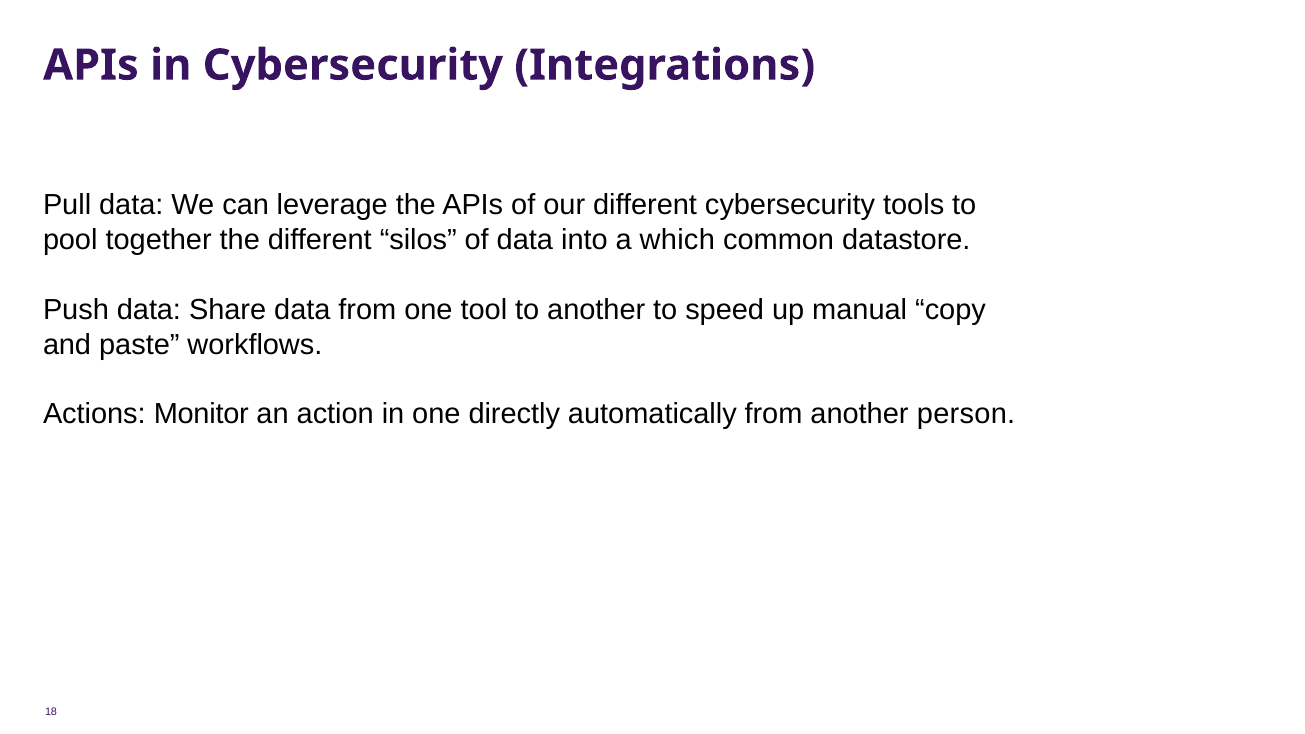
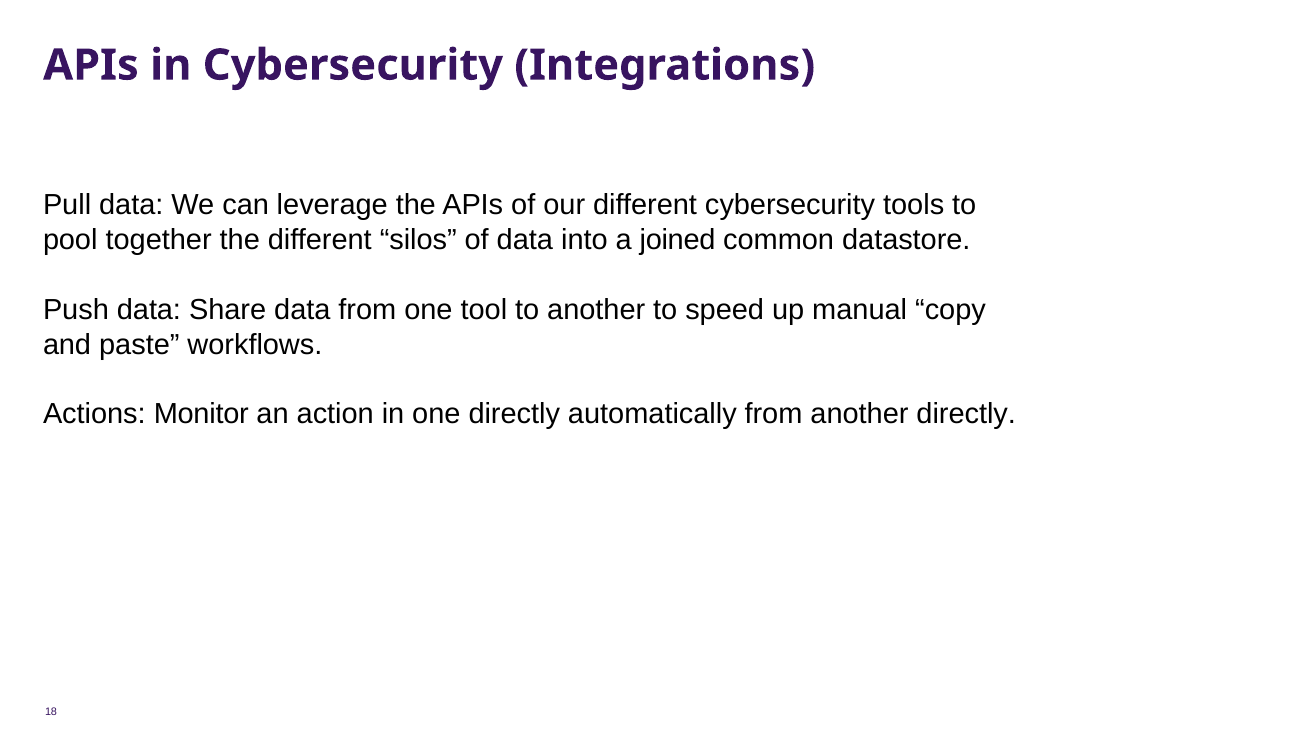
which: which -> joined (678, 240)
another person: person -> directly (966, 414)
